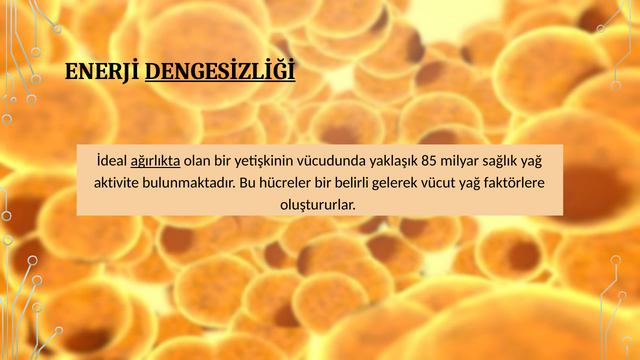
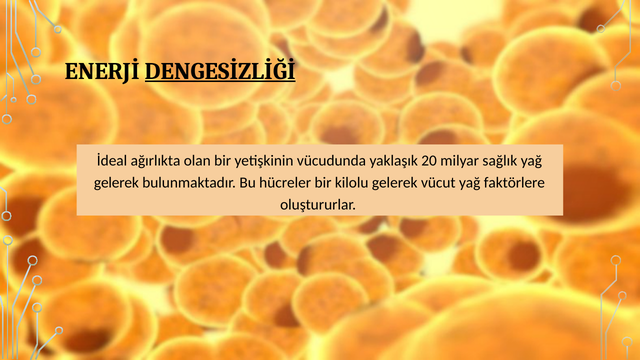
ağırlıkta underline: present -> none (156, 161)
85: 85 -> 20 (429, 161)
aktivite: aktivite -> gelerek (116, 183)
belirli: belirli -> kilolu (352, 183)
